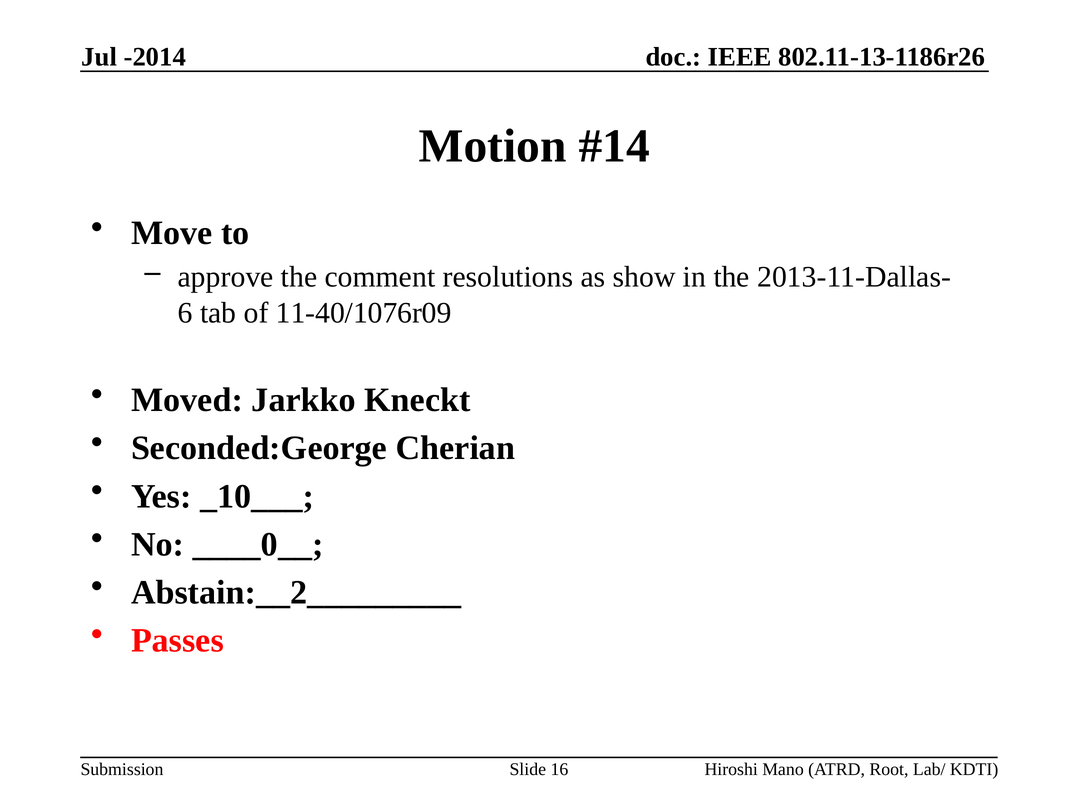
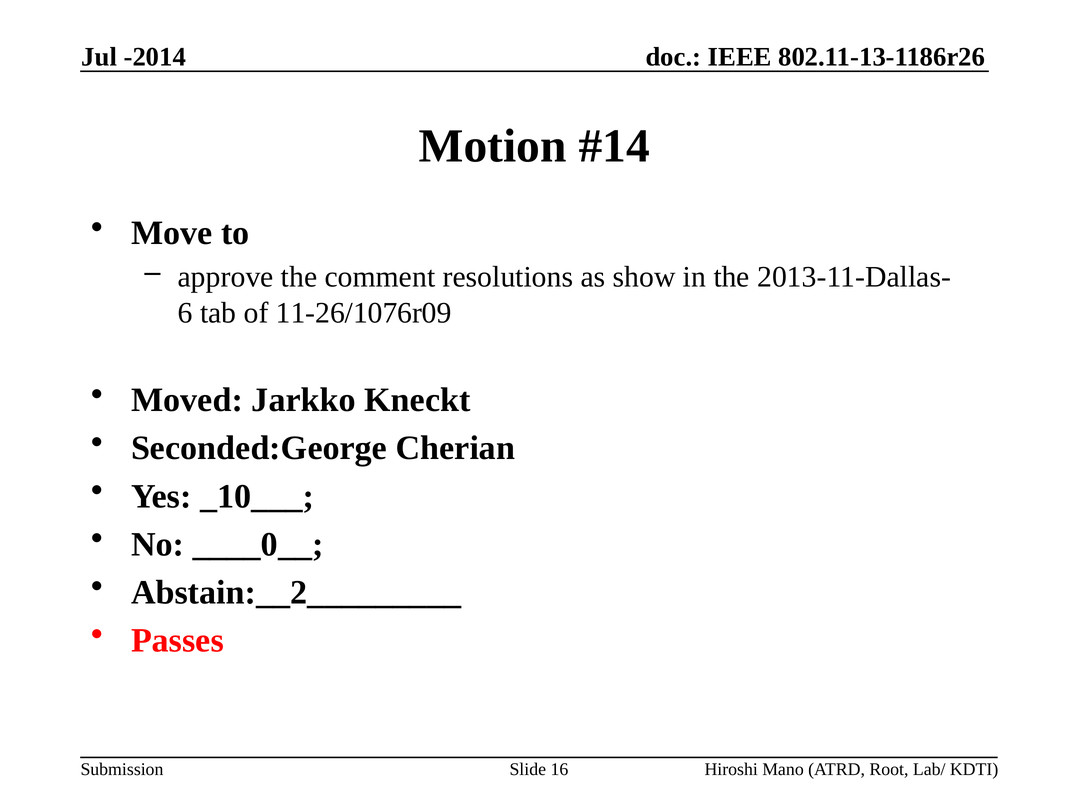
11-40/1076r09: 11-40/1076r09 -> 11-26/1076r09 (364, 313)
